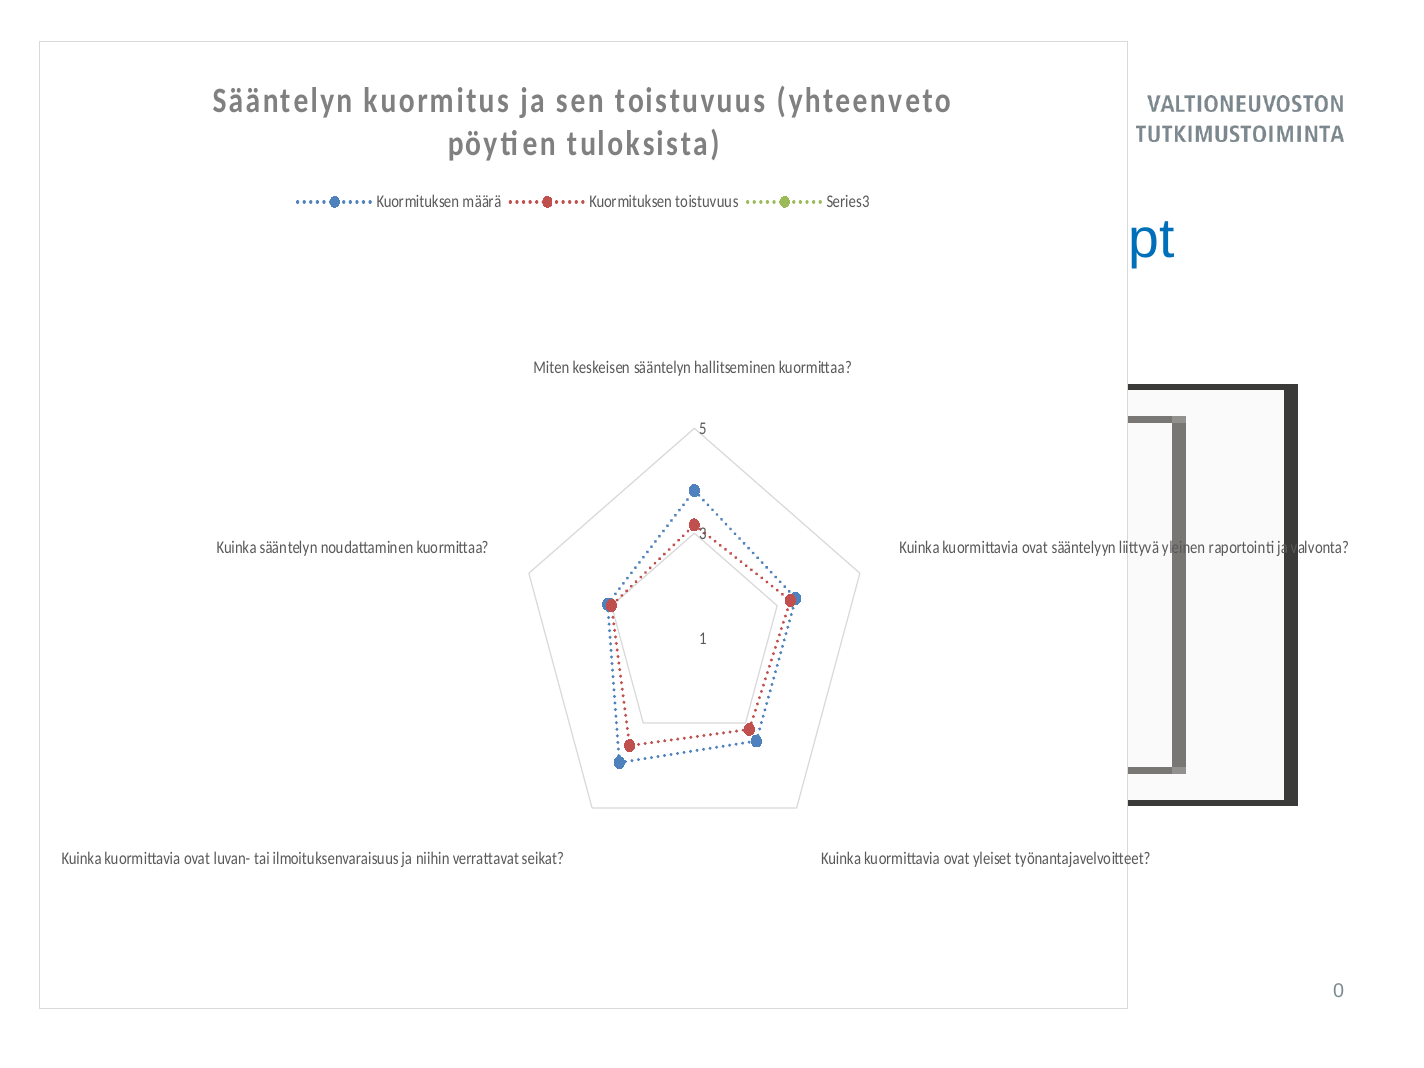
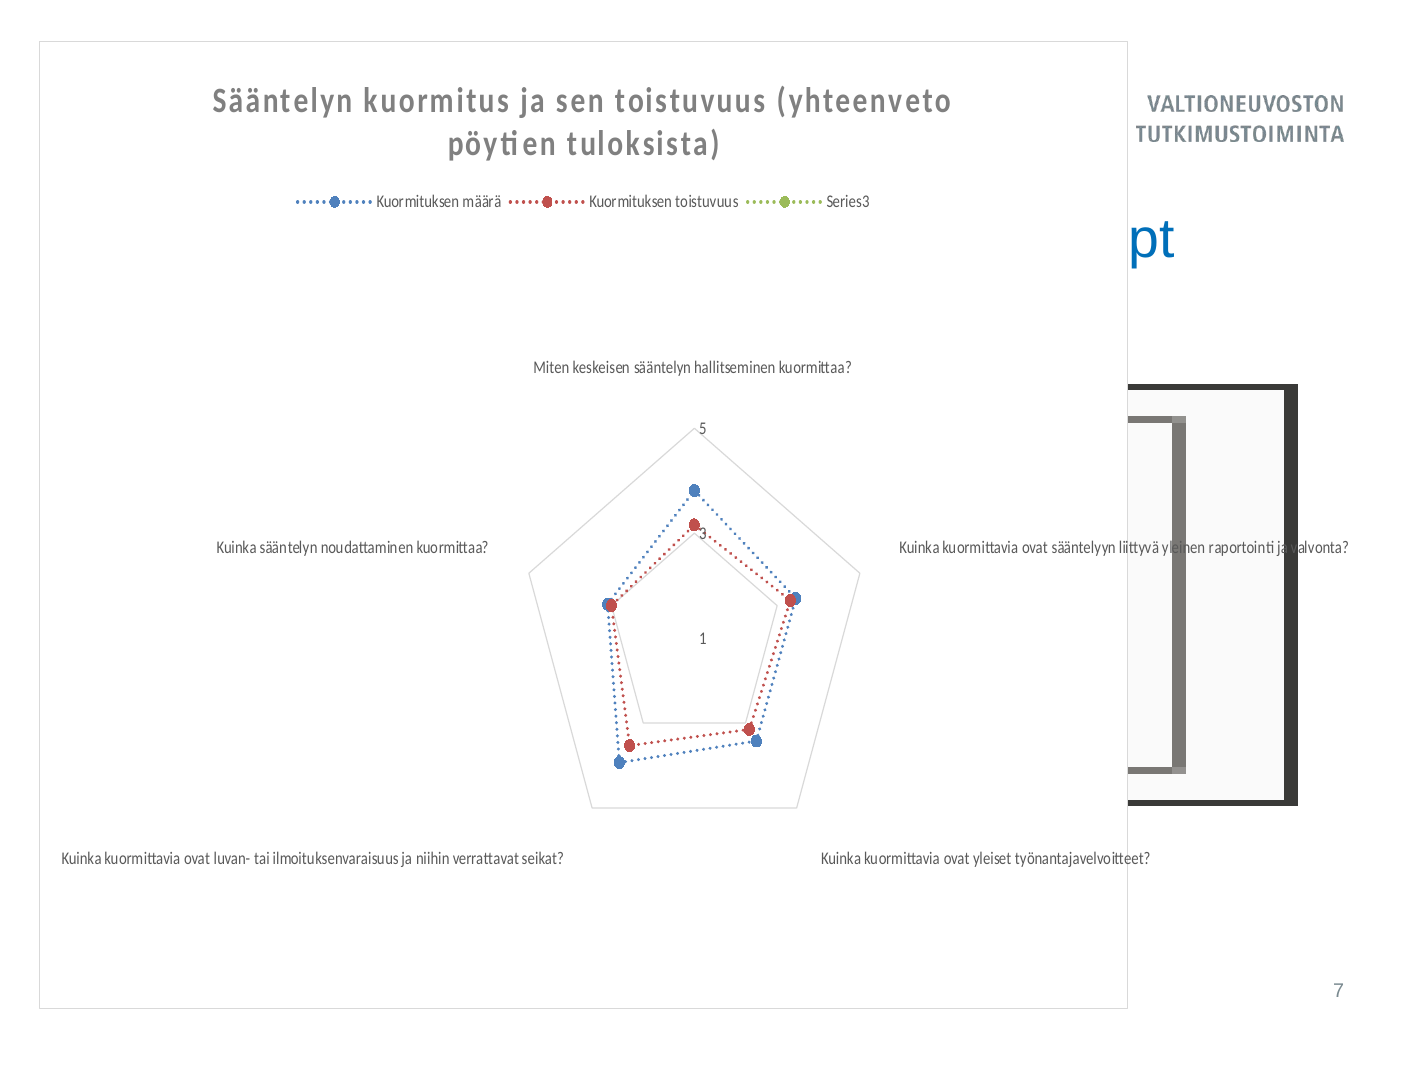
0: 0 -> 7 (1339, 991)
